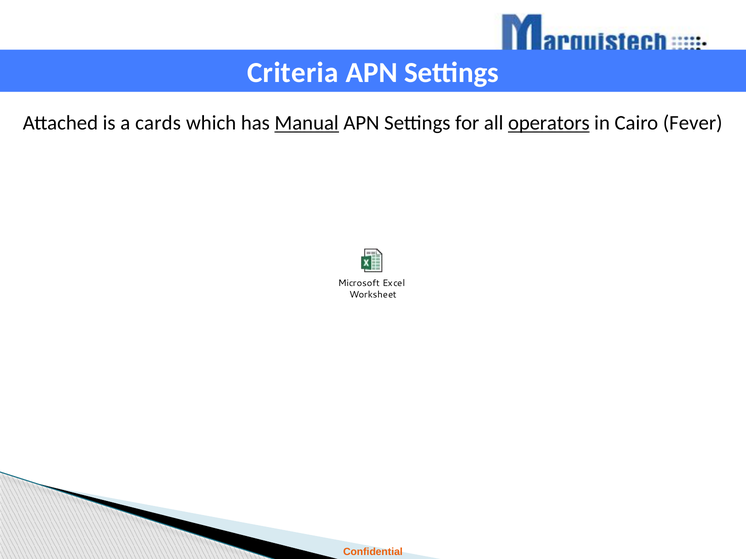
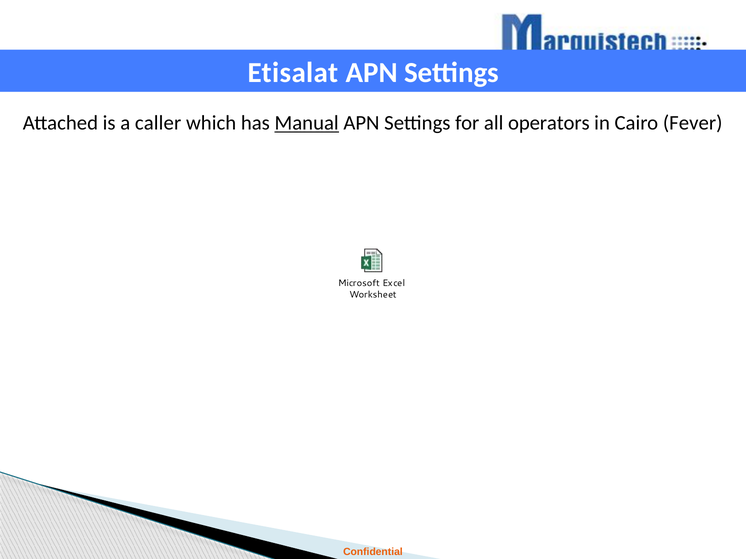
Criteria: Criteria -> Etisalat (293, 73)
cards: cards -> caller (158, 123)
operators underline: present -> none (549, 123)
